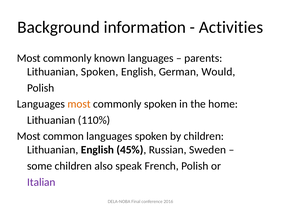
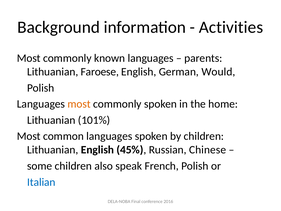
Lithuanian Spoken: Spoken -> Faroese (100, 72)
110%: 110% -> 101% (94, 120)
Sweden: Sweden -> Chinese (208, 150)
Italian colour: purple -> blue (41, 182)
